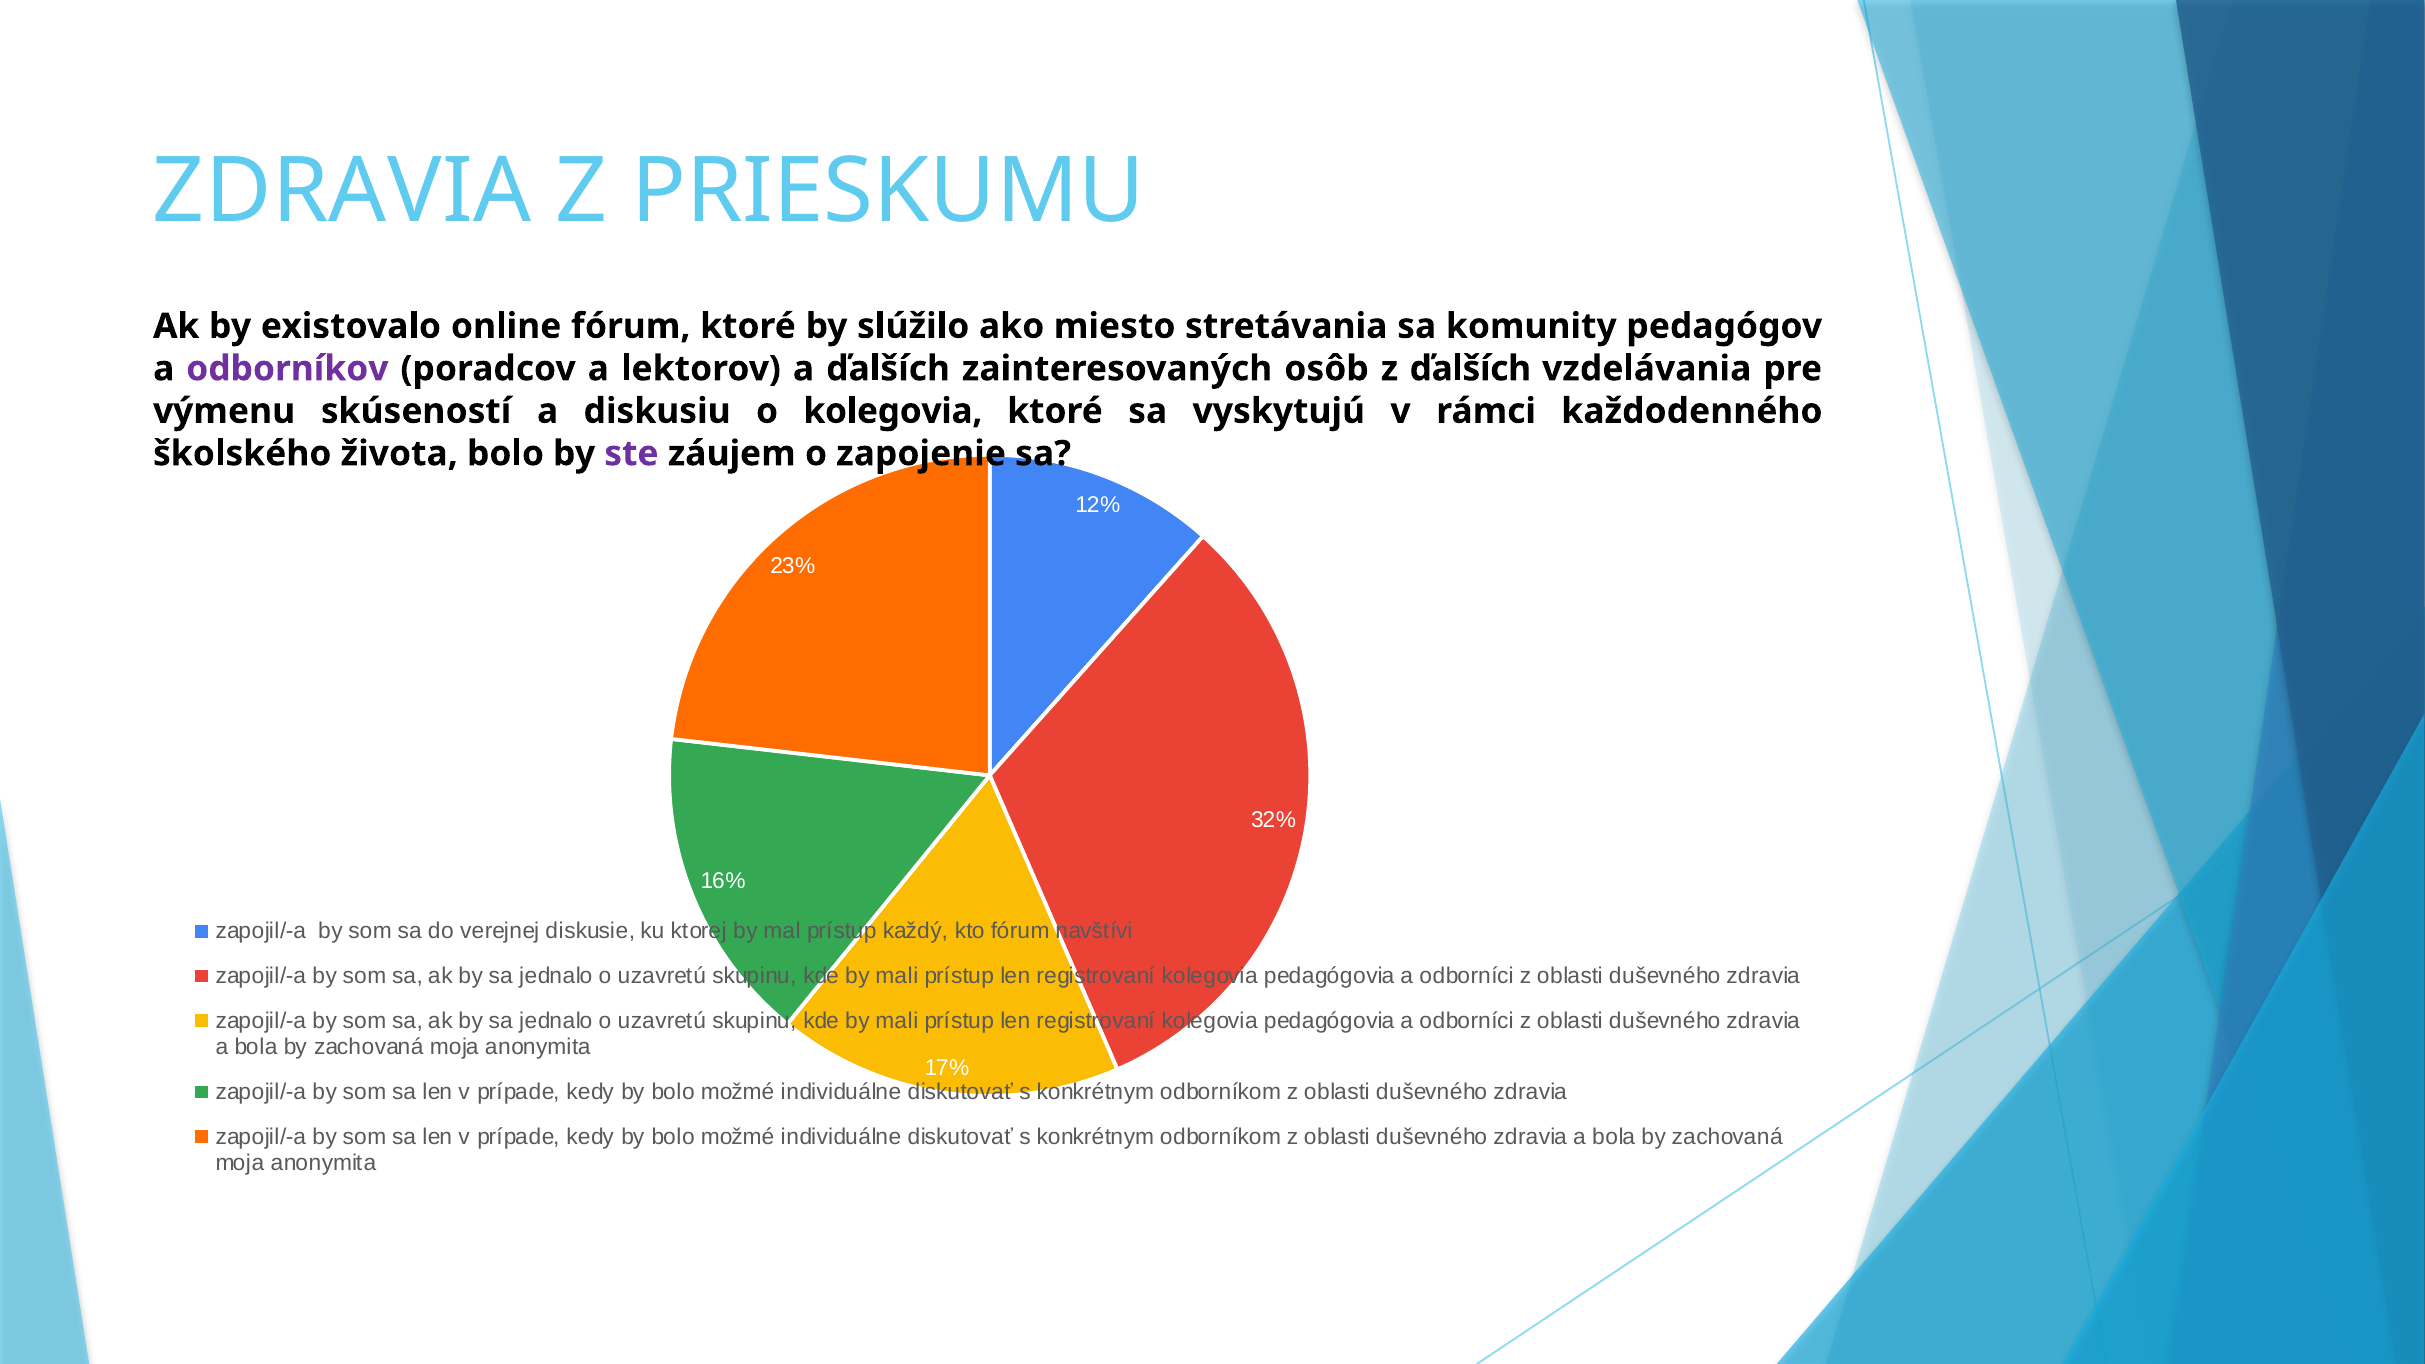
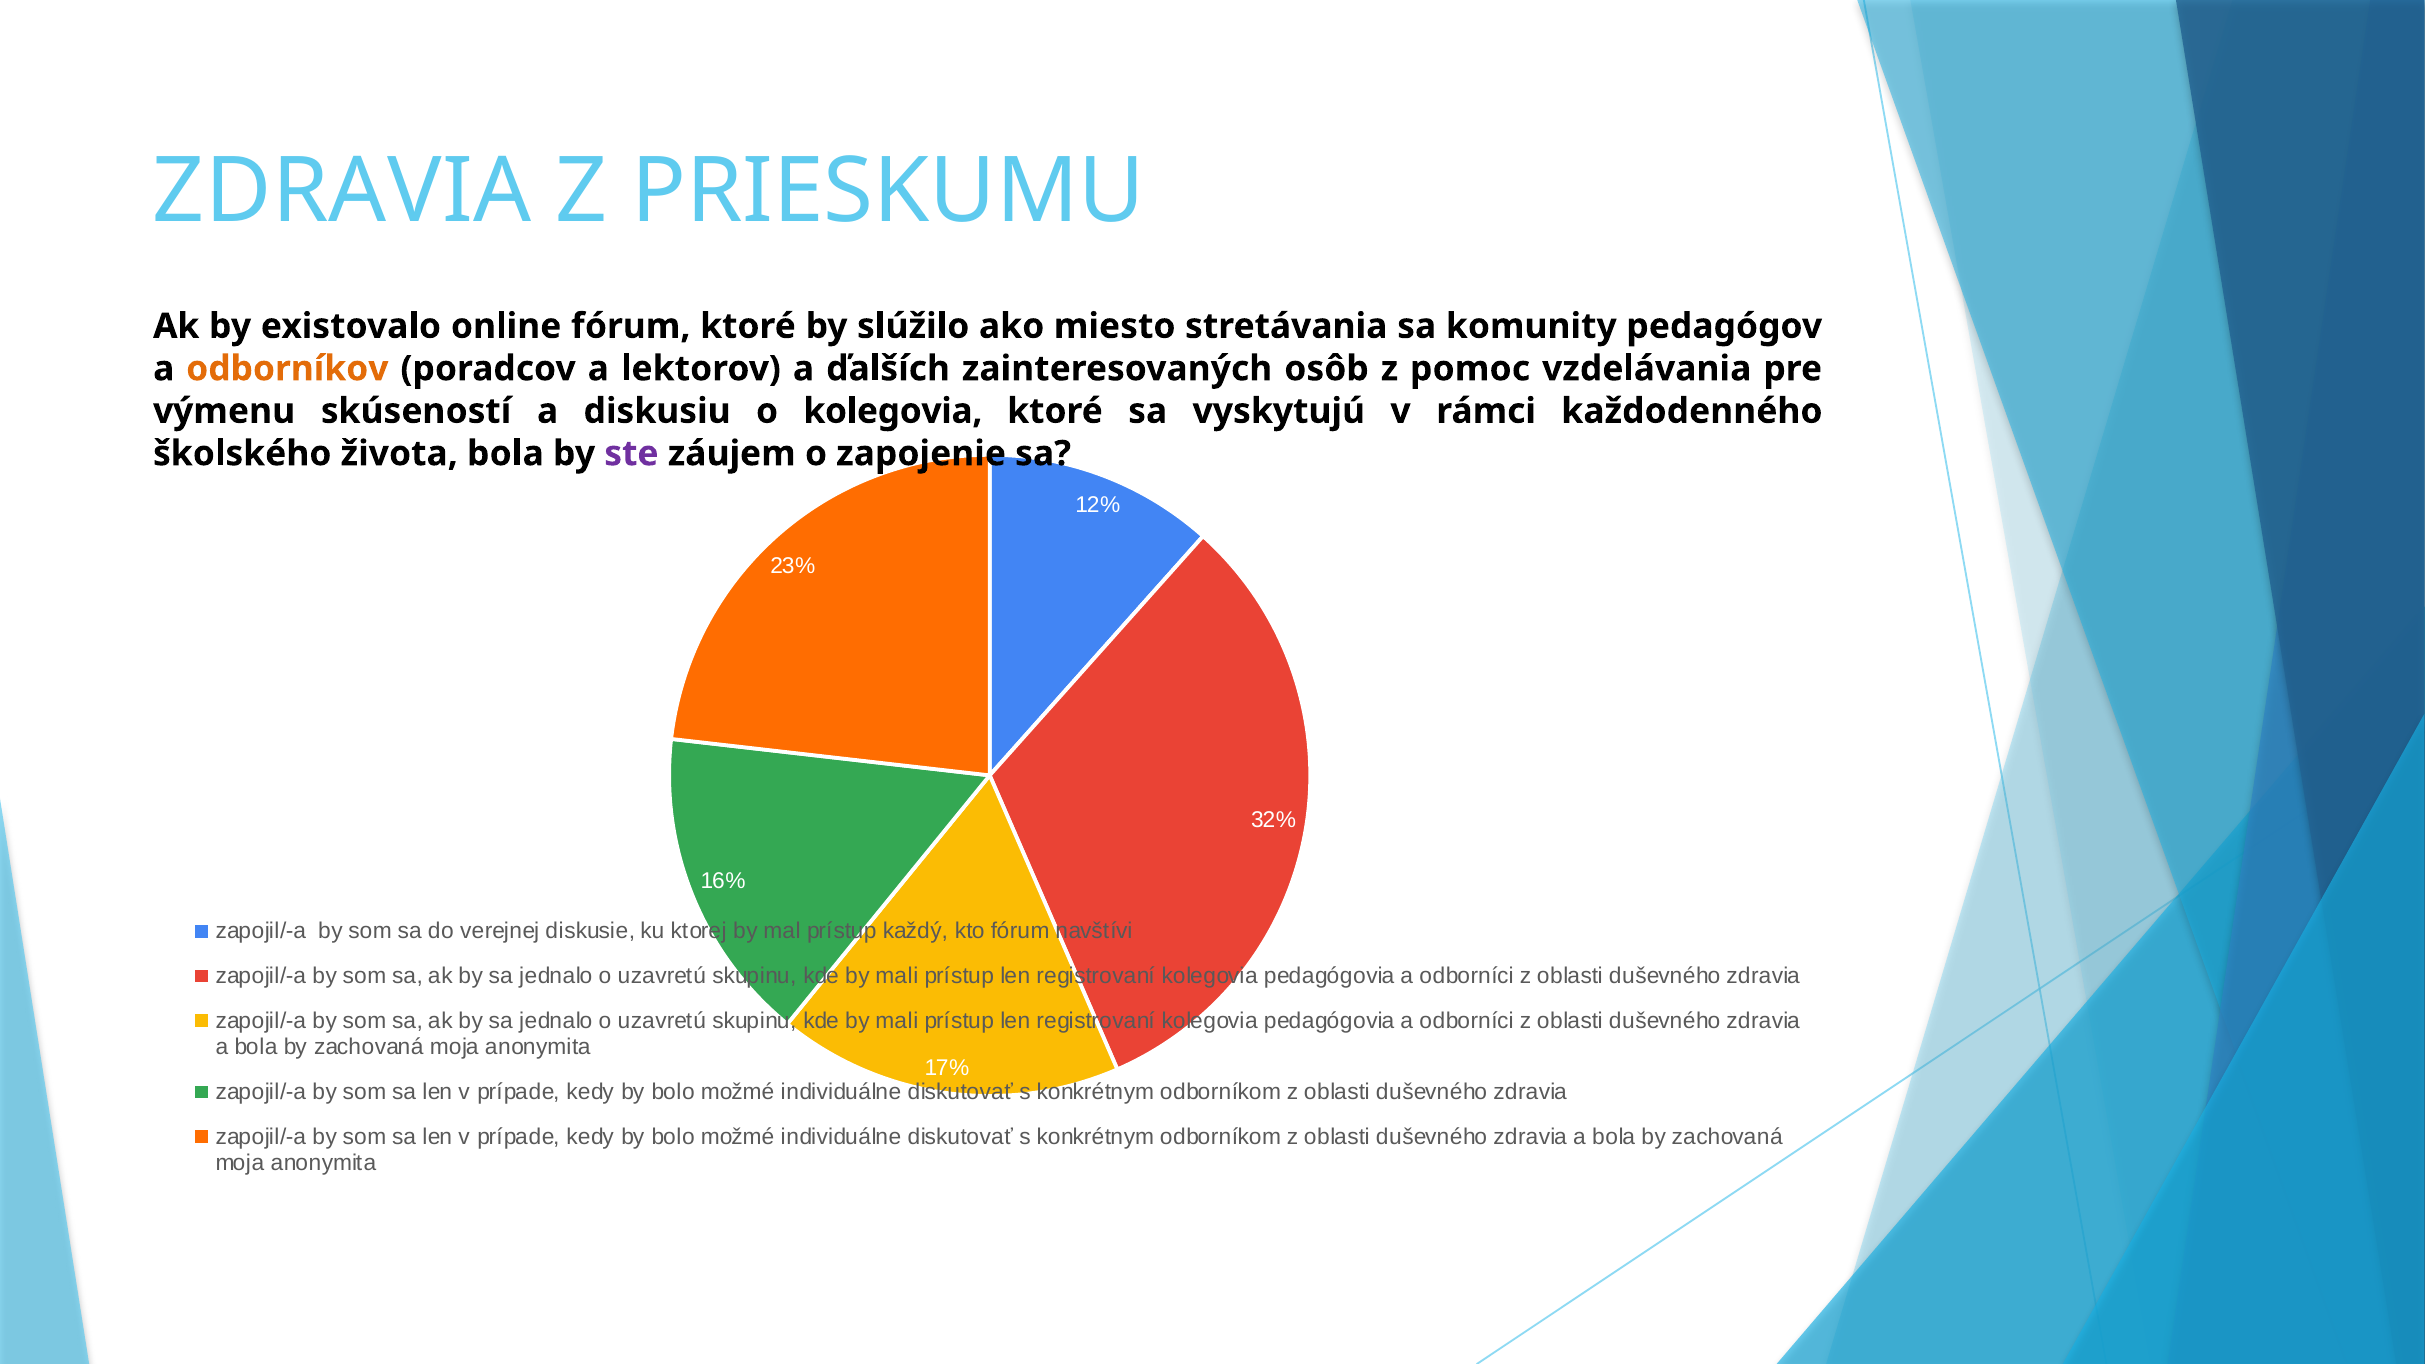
odborníkov colour: purple -> orange (287, 369)
z ďalších: ďalších -> pomoc (1470, 369)
života bolo: bolo -> bola (505, 454)
